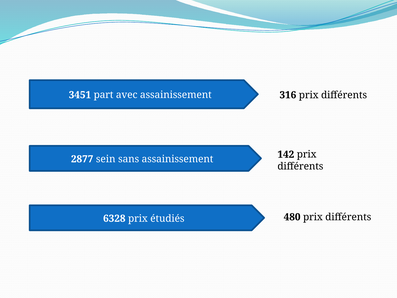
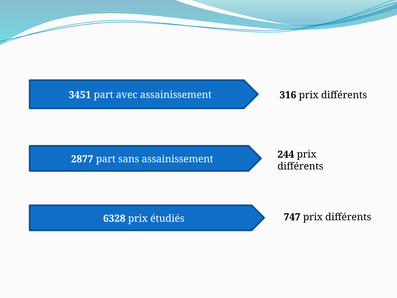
2877 sein: sein -> part (106, 159)
142: 142 -> 244 (286, 154)
480: 480 -> 747 (292, 217)
